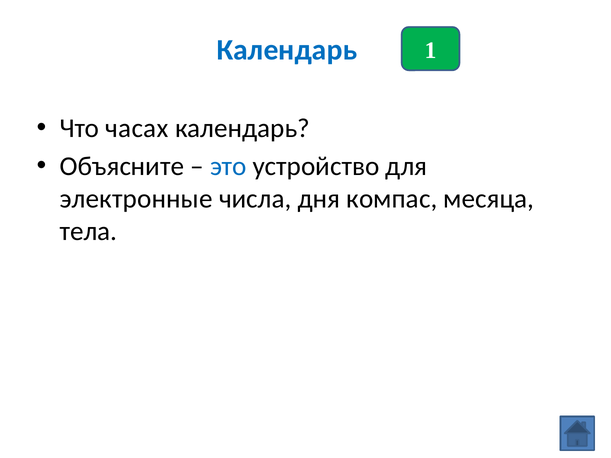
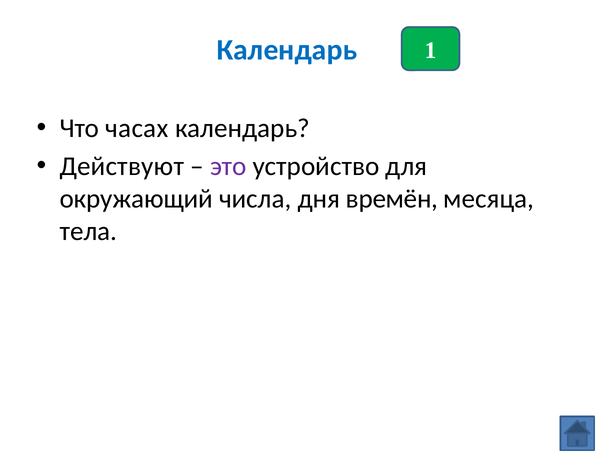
Объясните: Объясните -> Действуют (122, 166)
это colour: blue -> purple (228, 166)
электронные: электронные -> окружающий (136, 199)
компас: компас -> времён (392, 199)
